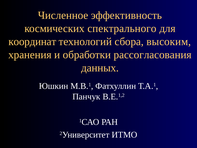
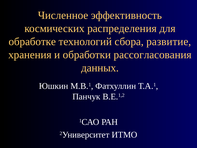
спектрального: спектрального -> распределения (122, 28)
координат: координат -> обработке (32, 42)
высоким: высоким -> развитие (169, 42)
